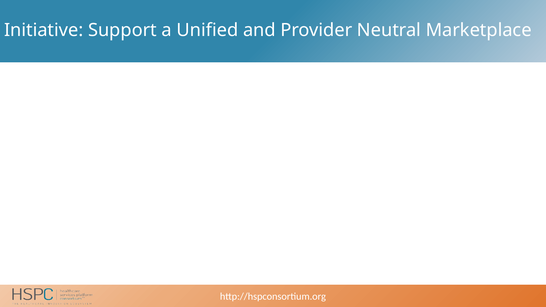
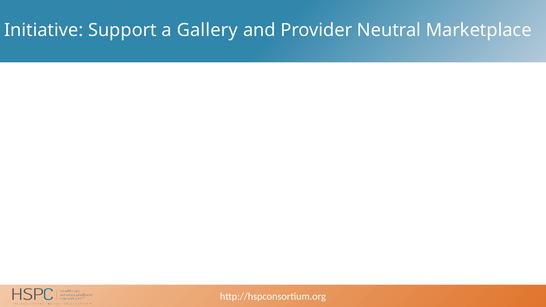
Unified: Unified -> Gallery (207, 30)
